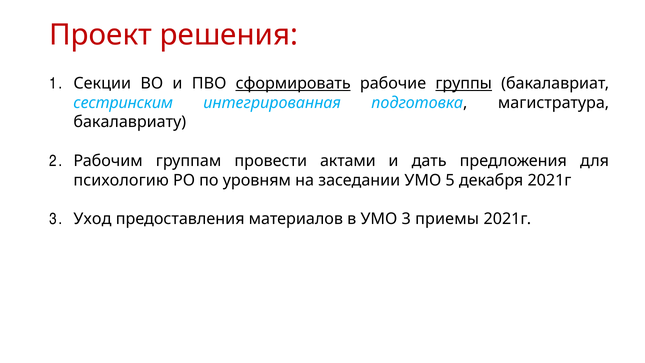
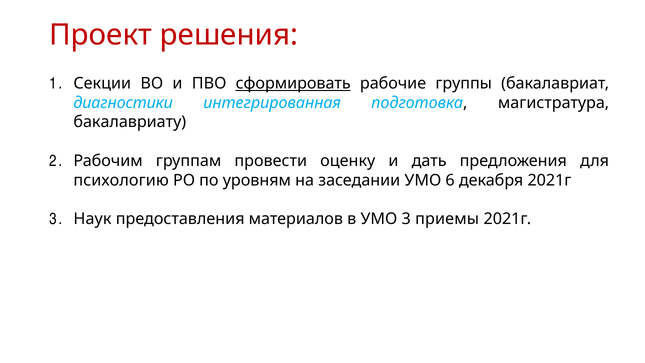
группы underline: present -> none (464, 83)
сестринским: сестринским -> диагностики (123, 103)
актами: актами -> оценку (348, 161)
5: 5 -> 6 (450, 180)
Уход: Уход -> Наук (92, 219)
